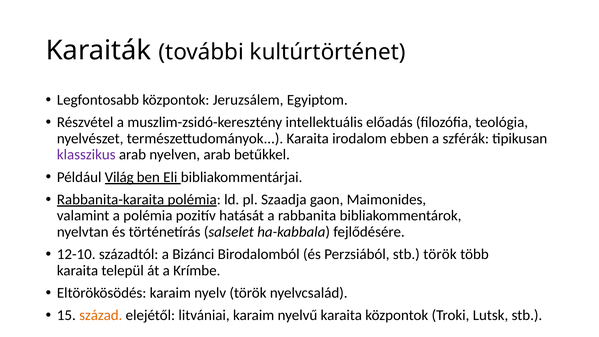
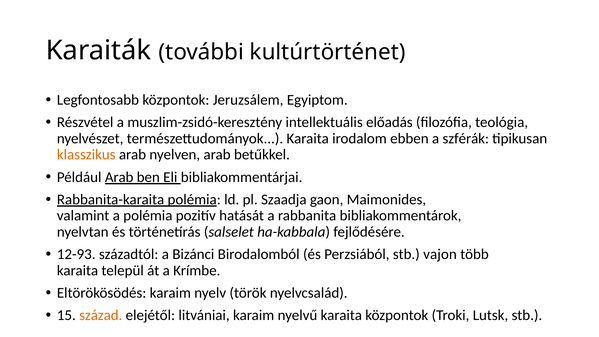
klasszikus colour: purple -> orange (86, 155)
Például Világ: Világ -> Arab (119, 177)
12-10: 12-10 -> 12-93 (76, 254)
stb török: török -> vajon (440, 254)
